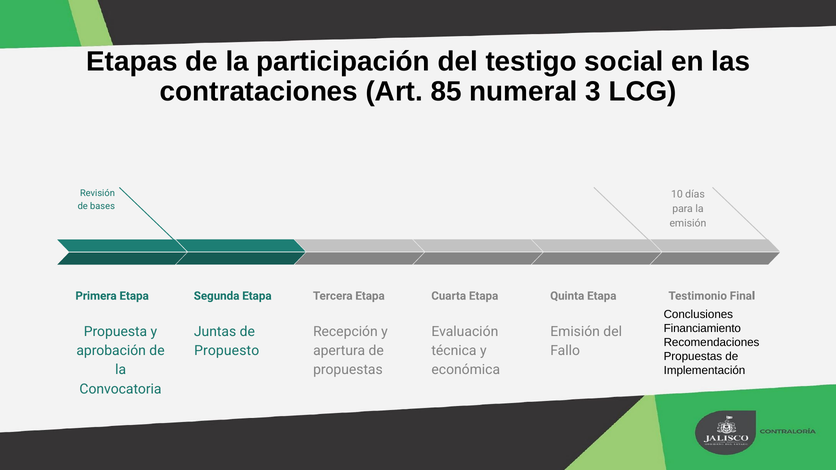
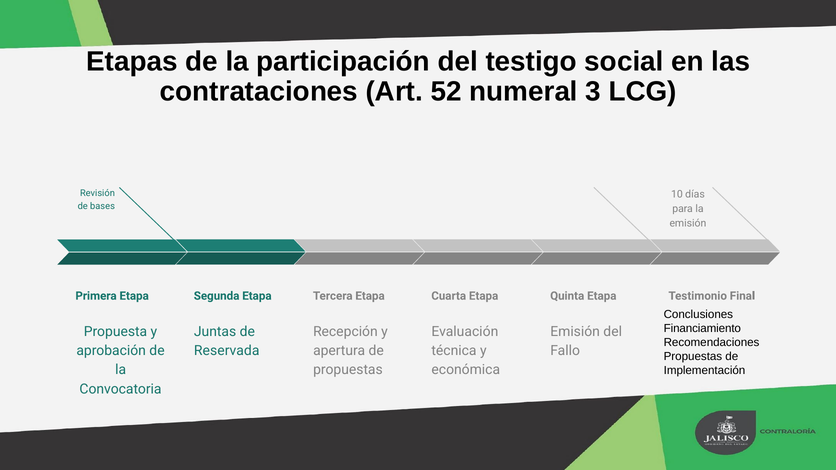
85: 85 -> 52 (446, 92)
Propuesto: Propuesto -> Reservada (227, 351)
